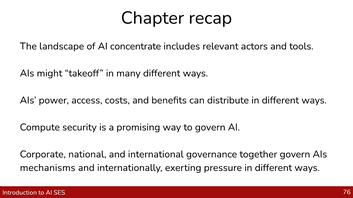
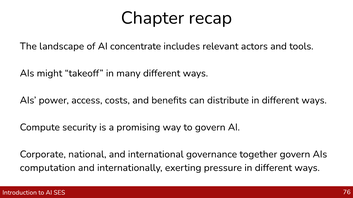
mechanisms: mechanisms -> computation (48, 168)
